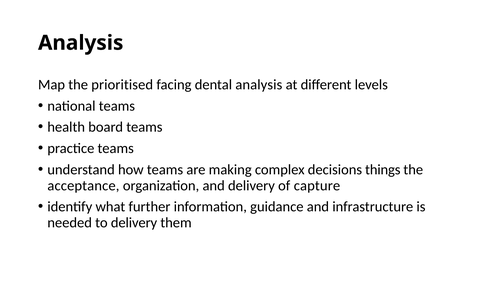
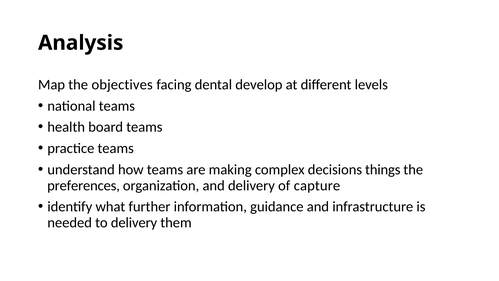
prioritised: prioritised -> objectives (122, 85)
dental analysis: analysis -> develop (259, 85)
acceptance: acceptance -> preferences (84, 185)
